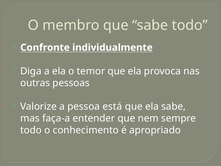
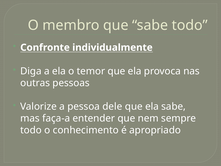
está: está -> dele (112, 106)
